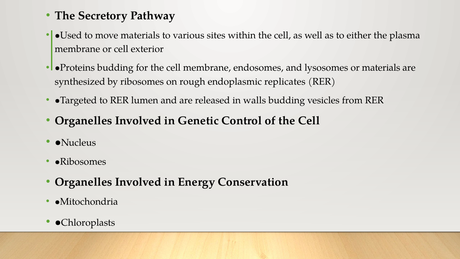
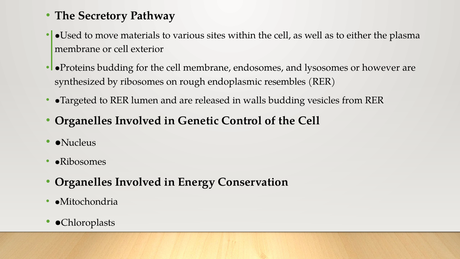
or materials: materials -> however (381, 68)
replicates: replicates -> resembles (285, 81)
